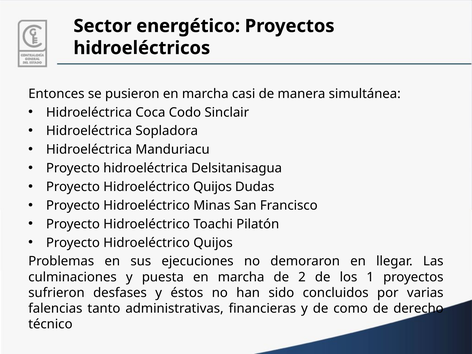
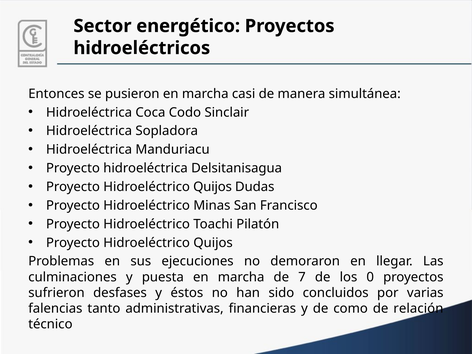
2: 2 -> 7 (302, 277)
1: 1 -> 0 (370, 277)
derecho: derecho -> relación (418, 309)
